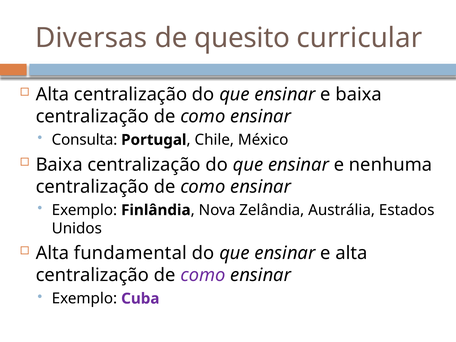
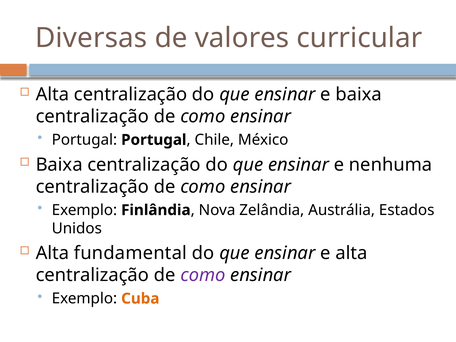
quesito: quesito -> valores (242, 38)
Consulta: Consulta -> Portugal (84, 140)
Cuba colour: purple -> orange (140, 299)
